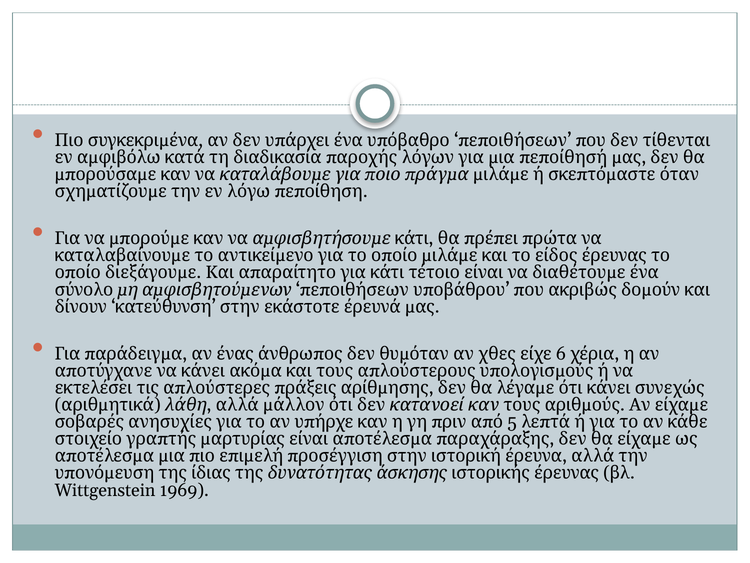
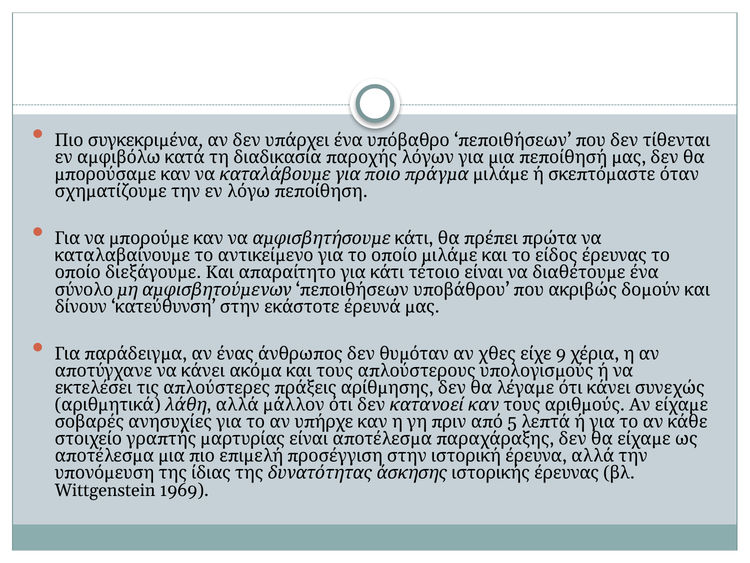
6: 6 -> 9 (561, 354)
